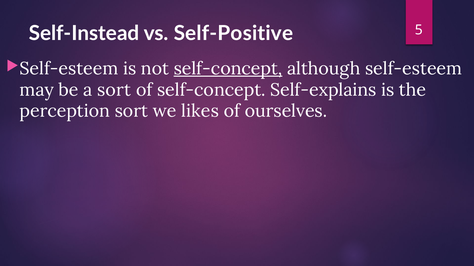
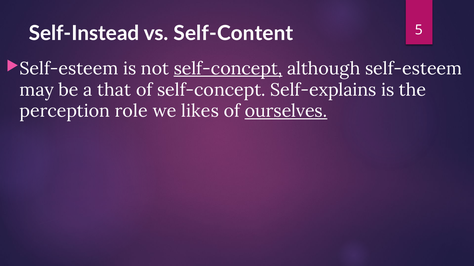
Self-Positive: Self-Positive -> Self-Content (233, 33)
a sort: sort -> that (114, 90)
perception sort: sort -> role (131, 111)
ourselves underline: none -> present (286, 111)
